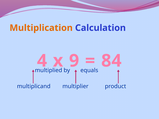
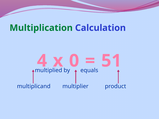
Multiplication colour: orange -> green (41, 28)
9: 9 -> 0 (74, 61)
84: 84 -> 51 (111, 61)
